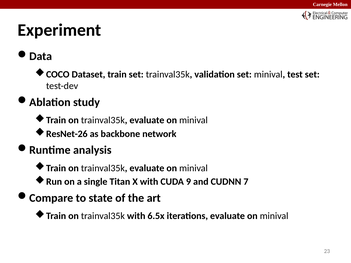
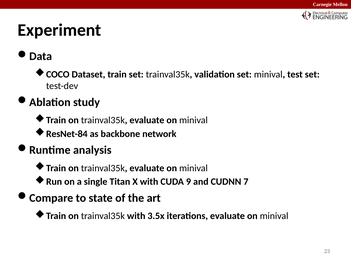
ResNet-26: ResNet-26 -> ResNet-84 (67, 134)
6.5x: 6.5x -> 3.5x (156, 216)
